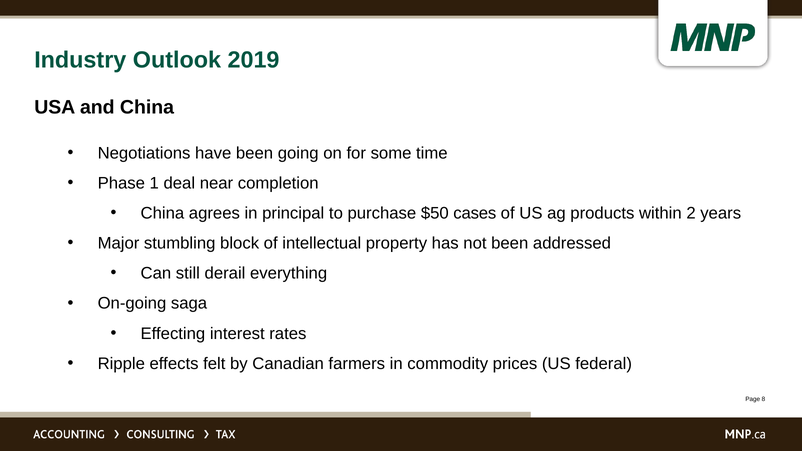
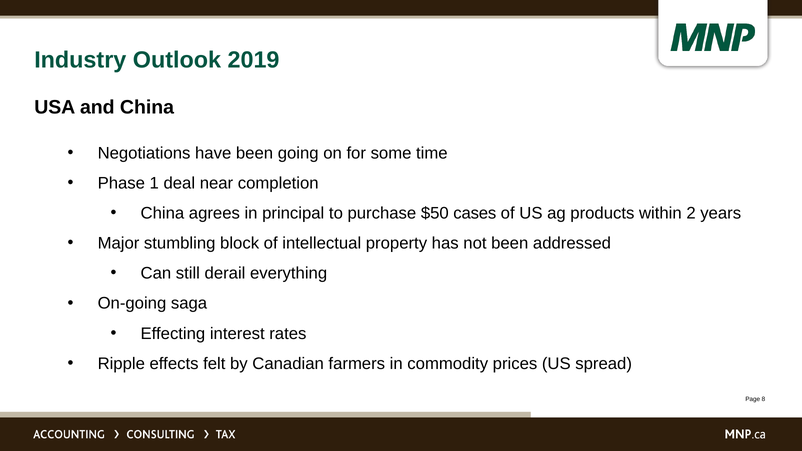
federal: federal -> spread (604, 364)
